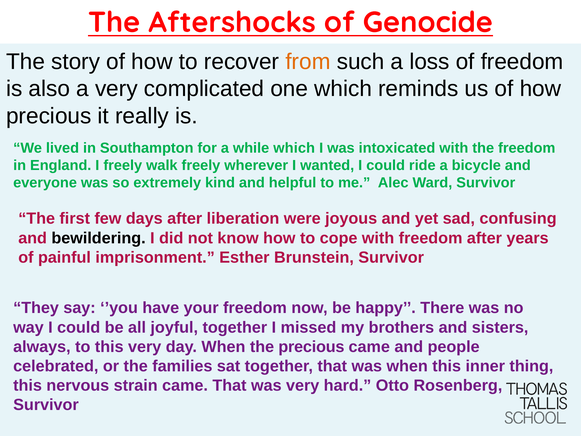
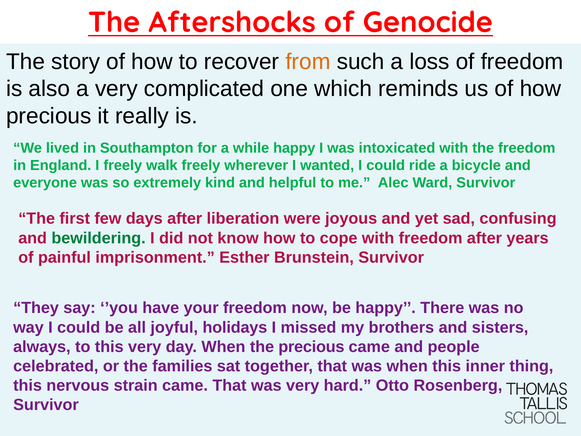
while which: which -> happy (294, 148)
bewildering colour: black -> green (99, 238)
joyful together: together -> holidays (235, 327)
